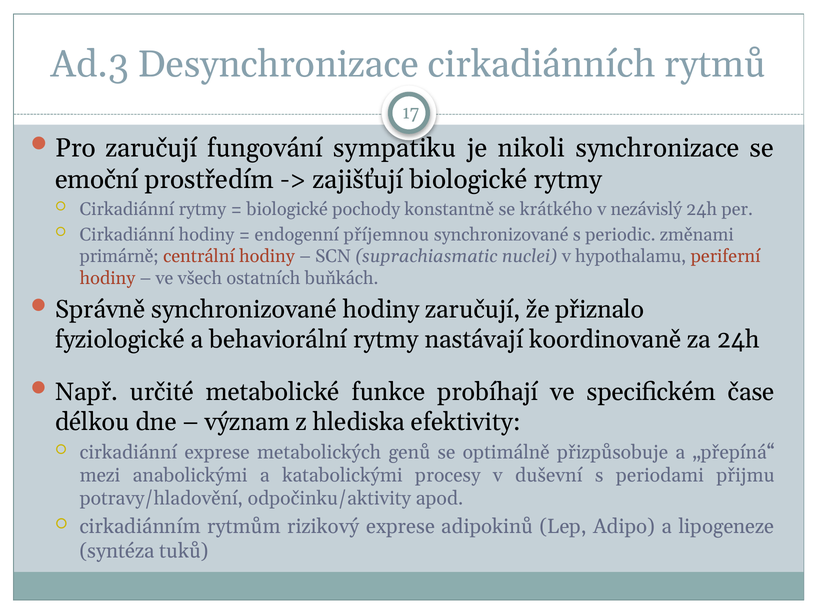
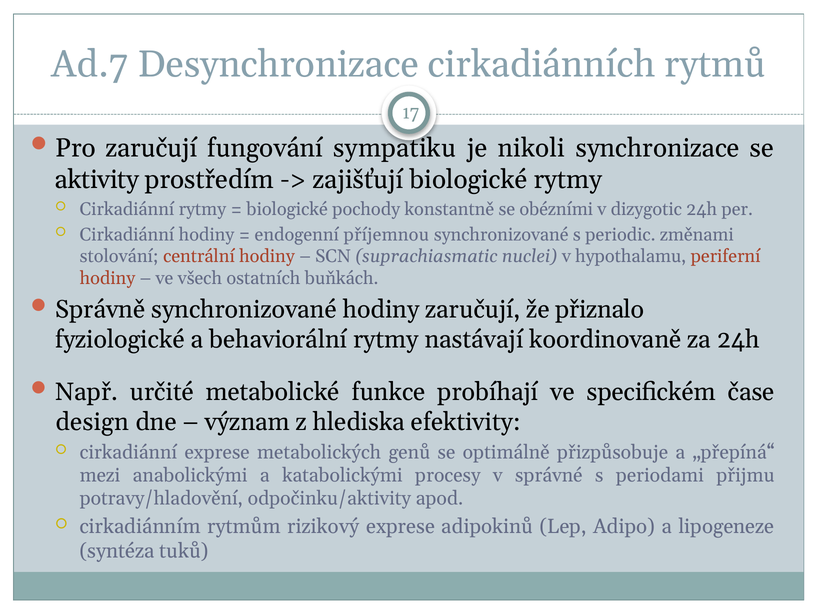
Ad.3: Ad.3 -> Ad.7 (90, 64)
emoční: emoční -> aktivity (97, 179)
krátkého: krátkého -> obézními (556, 209)
nezávislý: nezávislý -> dizygotic (646, 209)
primárně: primárně -> stolování (119, 256)
délkou: délkou -> design (92, 422)
duševní: duševní -> správné (549, 475)
